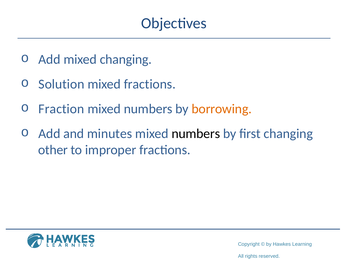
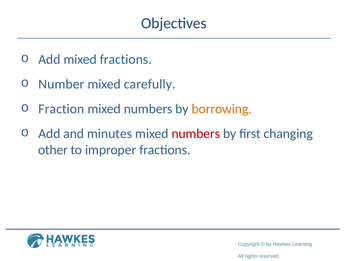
mixed changing: changing -> fractions (126, 60)
Solution: Solution -> Number (61, 84)
mixed fractions: fractions -> carefully (150, 84)
numbers colour: black -> red (196, 134)
